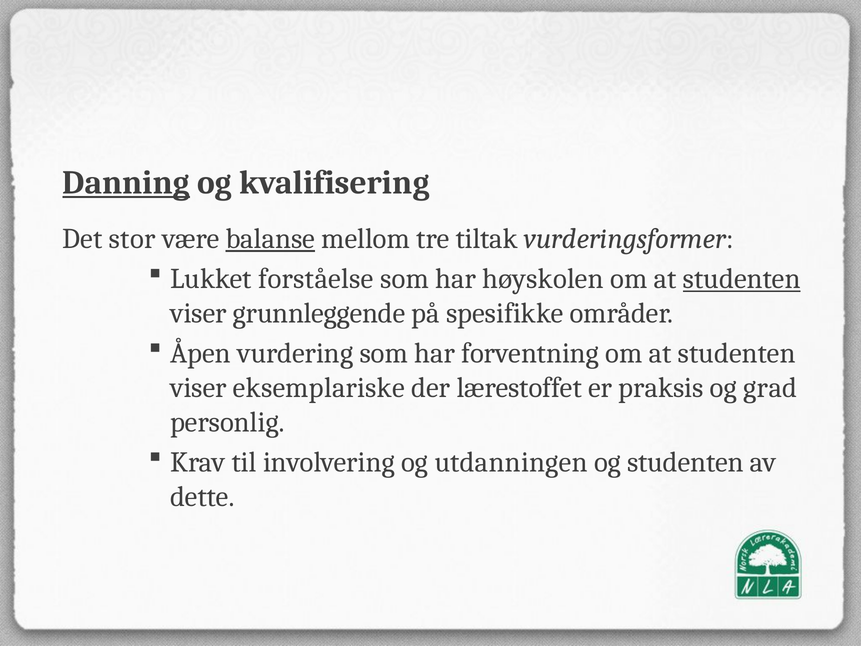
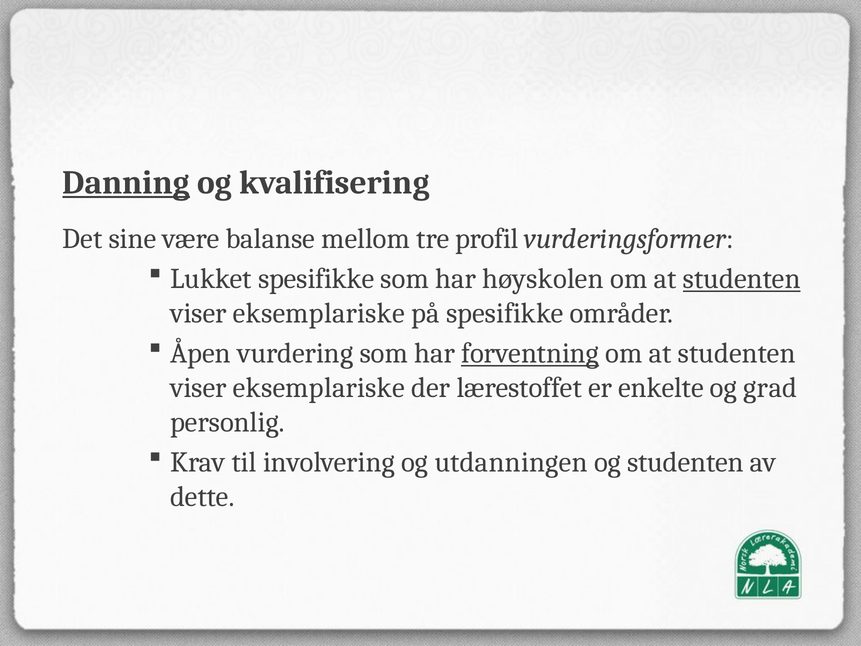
stor: stor -> sine (132, 238)
balanse underline: present -> none (270, 238)
tiltak: tiltak -> profil (487, 238)
Lukket forståelse: forståelse -> spesifikke (316, 279)
grunnleggende: grunnleggende -> eksemplariske (319, 313)
forventning underline: none -> present (530, 353)
praksis: praksis -> enkelte (661, 388)
